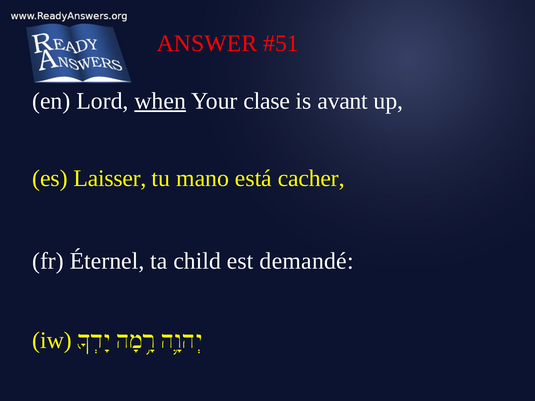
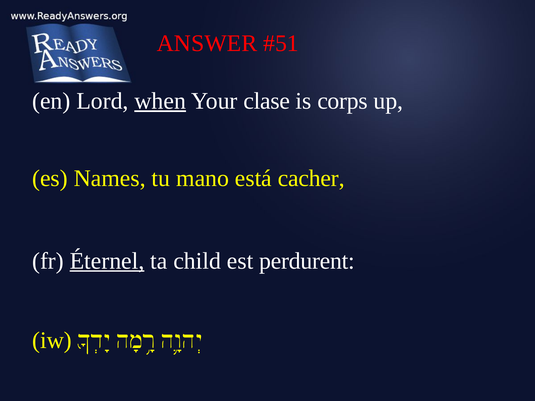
avant: avant -> corps (343, 101)
Laisser: Laisser -> Names (110, 179)
Éternel underline: none -> present (107, 261)
demandé: demandé -> perdurent (307, 261)
